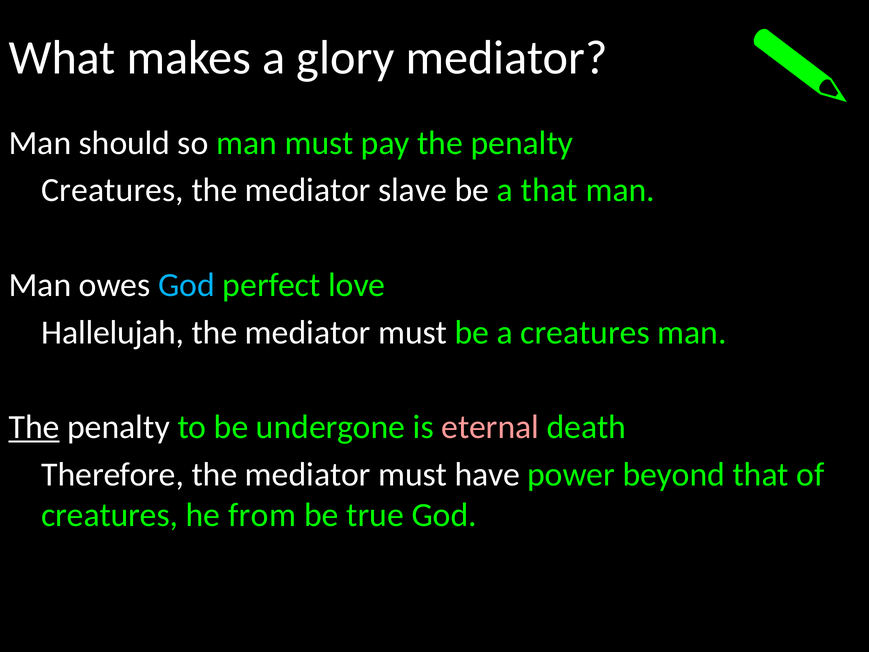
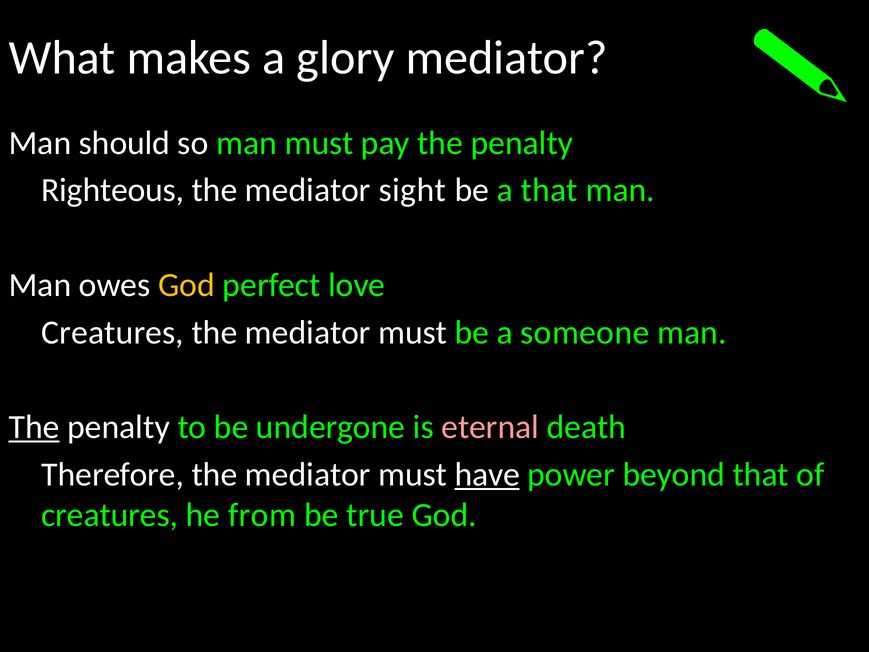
Creatures: Creatures -> Righteous (113, 190)
slave: slave -> sight (412, 190)
God colour: light blue -> yellow (187, 285)
Hallelujah: Hallelujah -> Creatures (113, 332)
a creatures: creatures -> someone (585, 332)
have underline: none -> present (487, 474)
